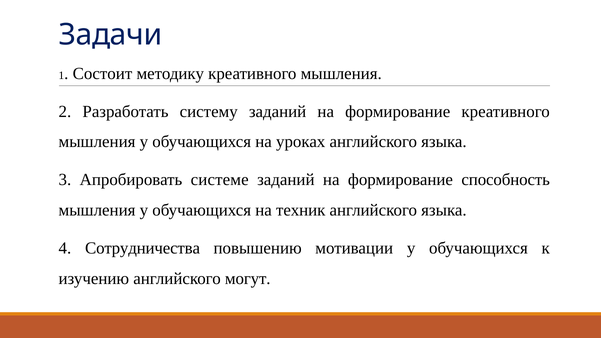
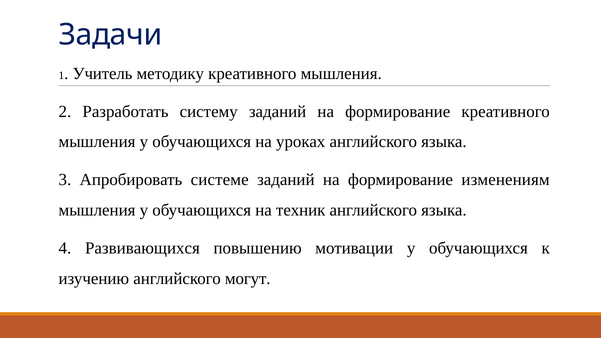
Состоит: Состоит -> Учитель (103, 74)
способность: способность -> изменениям (506, 180)
Сотрудничества: Сотрудничества -> Развивающихся (142, 248)
